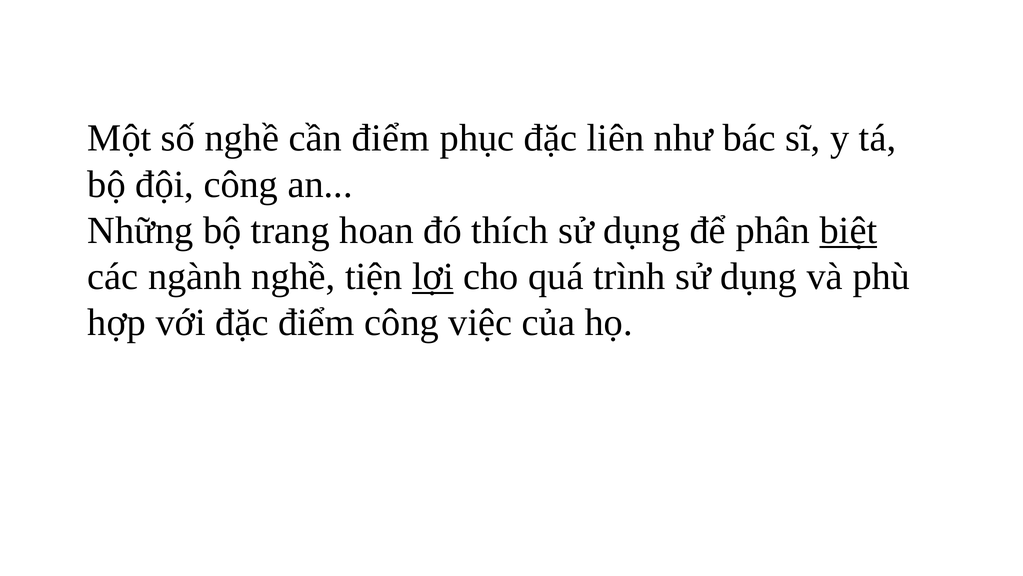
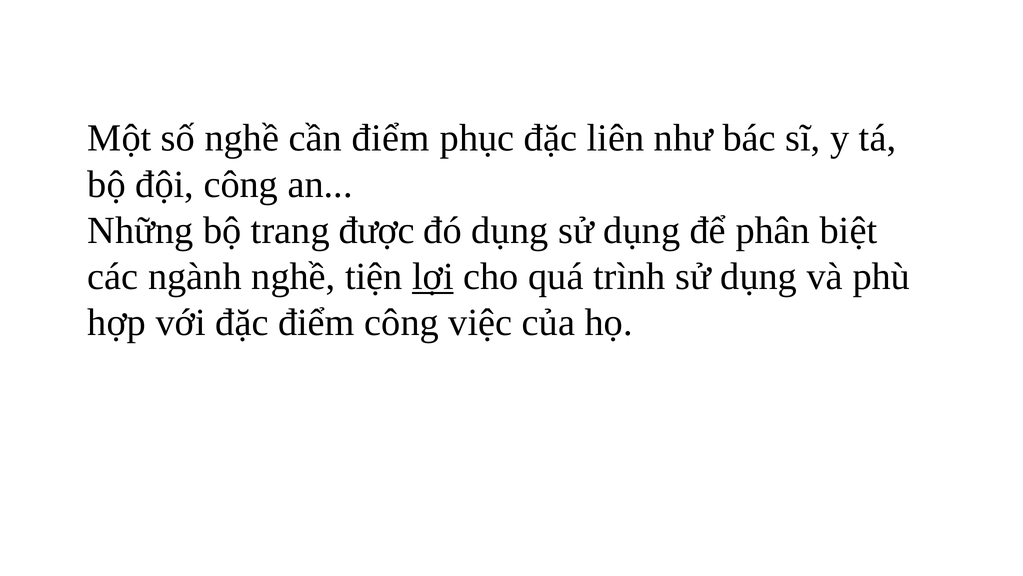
hoan: hoan -> được (377, 230)
đó thích: thích -> dụng (510, 230)
biệt underline: present -> none (848, 230)
